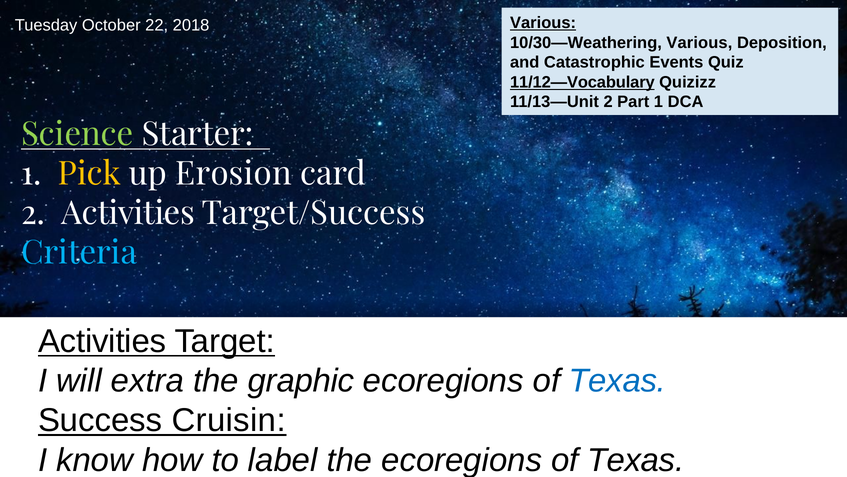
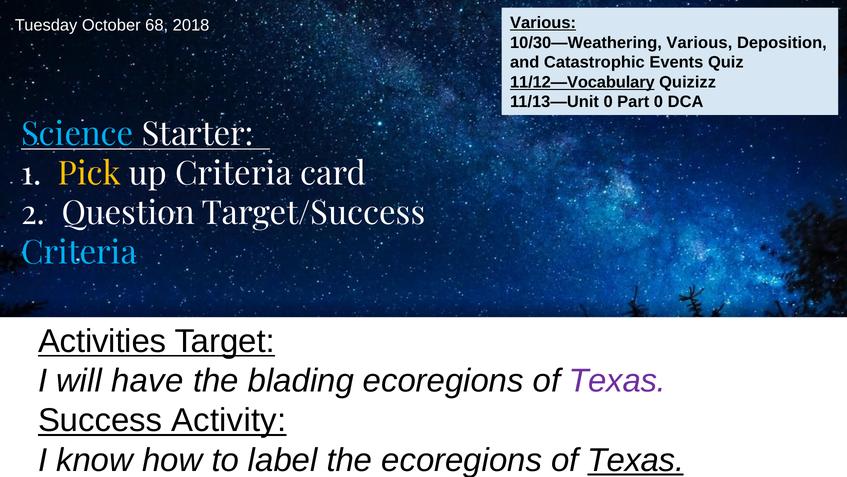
22: 22 -> 68 (157, 25)
11/13—Unit 2: 2 -> 0 (608, 102)
Part 1: 1 -> 0 (658, 102)
Science colour: light green -> light blue (77, 134)
up Erosion: Erosion -> Criteria (234, 174)
2 Activities: Activities -> Question (128, 213)
extra: extra -> have (147, 381)
graphic: graphic -> blading (301, 381)
Texas colour: blue -> purple (617, 381)
Cruisin: Cruisin -> Activity (229, 420)
Texas underline: none -> present (636, 460)
